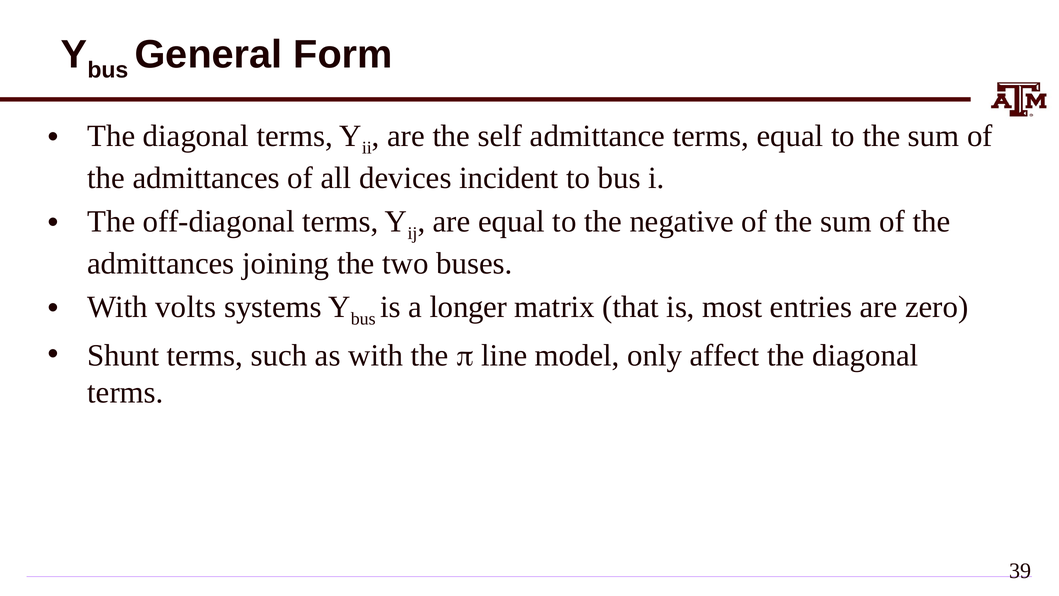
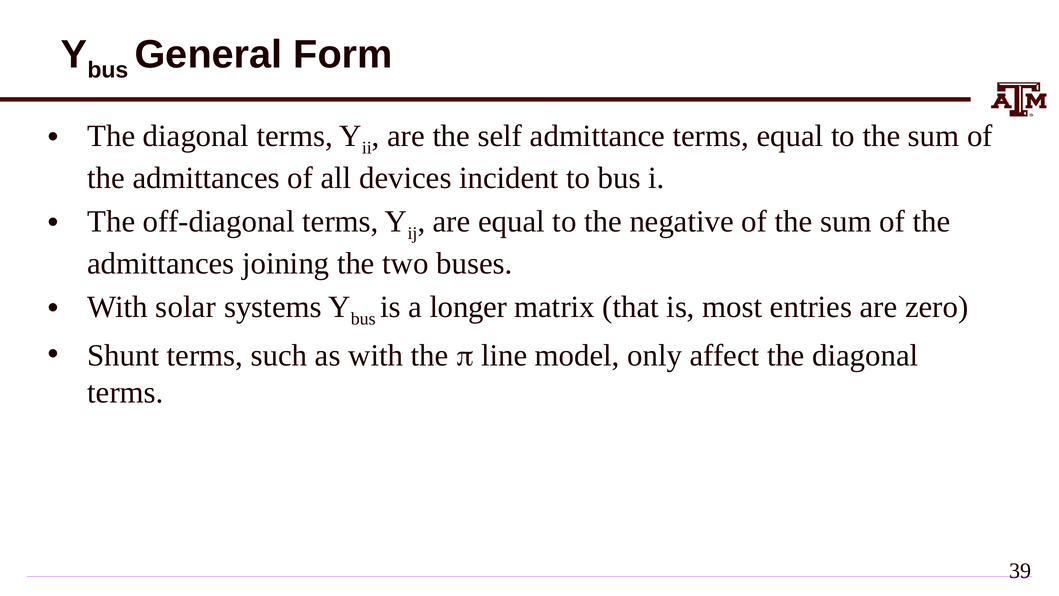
volts: volts -> solar (186, 307)
